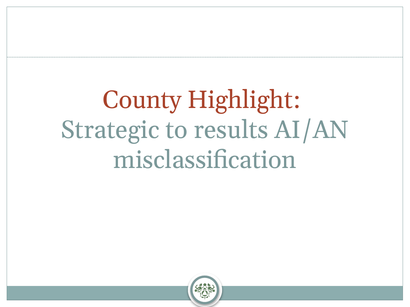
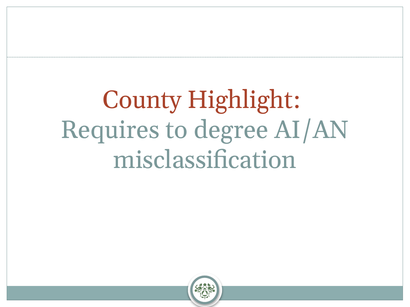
Strategic: Strategic -> Requires (110, 130)
results: results -> degree (231, 130)
